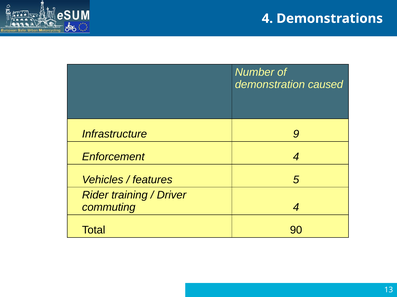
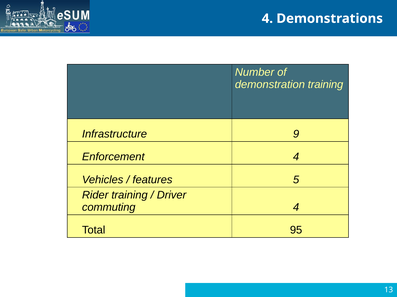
demonstration caused: caused -> training (326, 85)
90: 90 -> 95 (296, 231)
